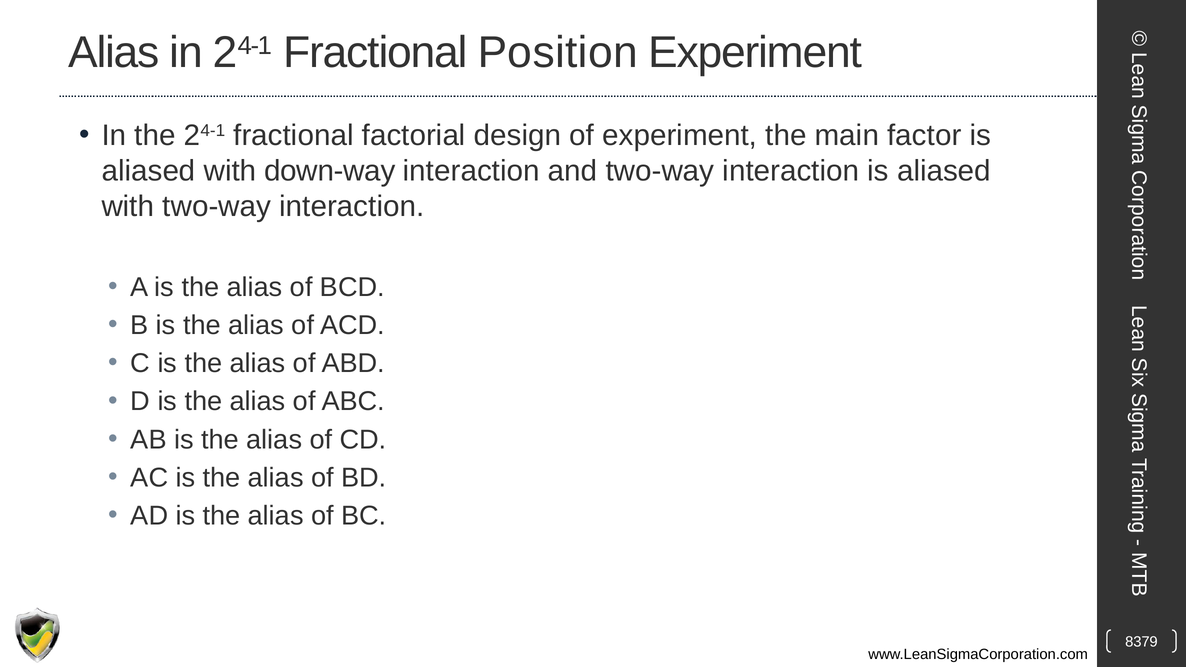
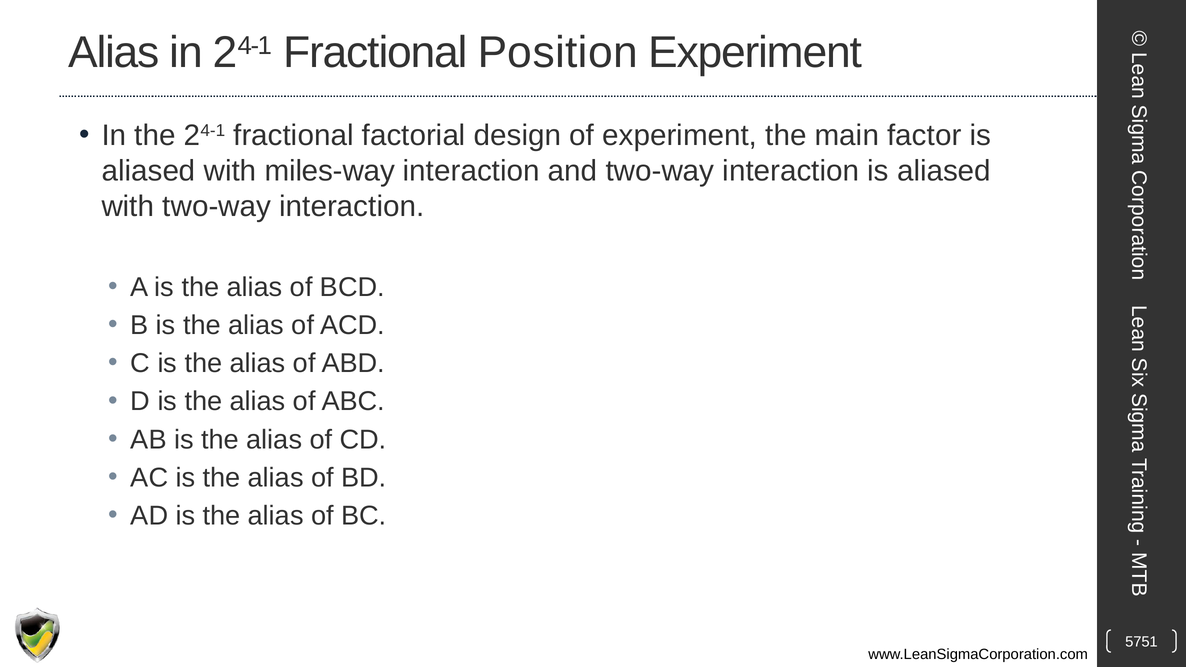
down-way: down-way -> miles-way (330, 171)
8379: 8379 -> 5751 (1141, 642)
